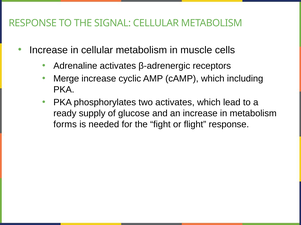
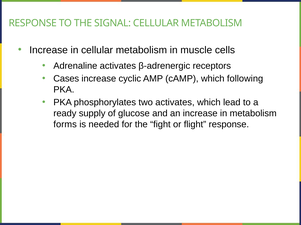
Merge: Merge -> Cases (66, 79)
including: including -> following (245, 79)
